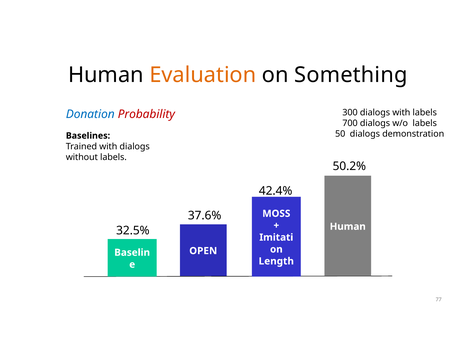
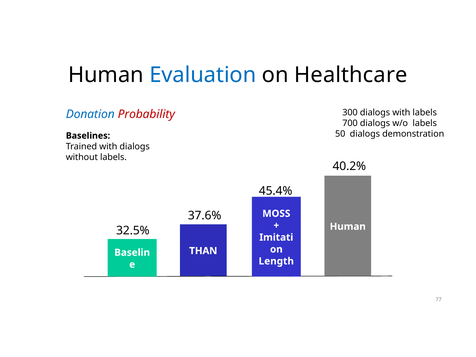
Evaluation colour: orange -> blue (203, 75)
Something: Something -> Healthcare (351, 75)
50.2%: 50.2% -> 40.2% (349, 166)
42.4%: 42.4% -> 45.4% (276, 191)
OPEN: OPEN -> THAN (203, 251)
